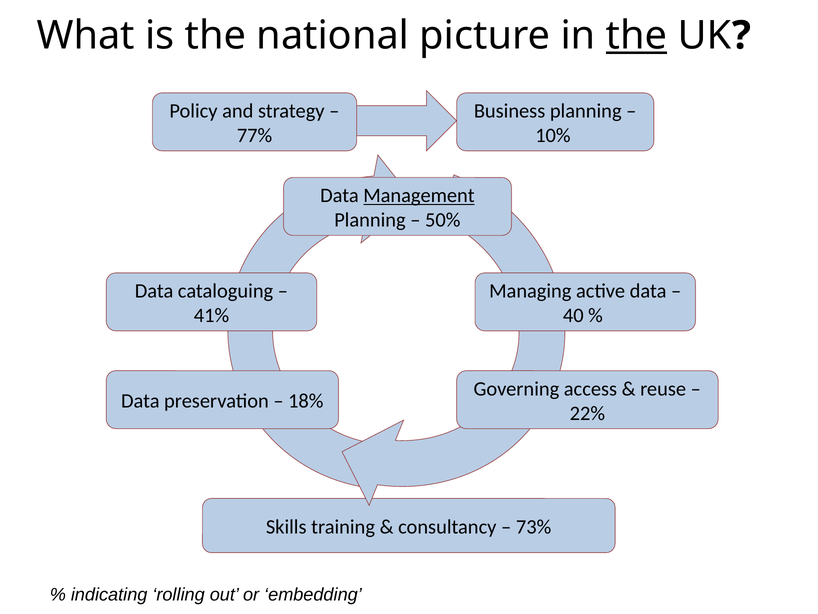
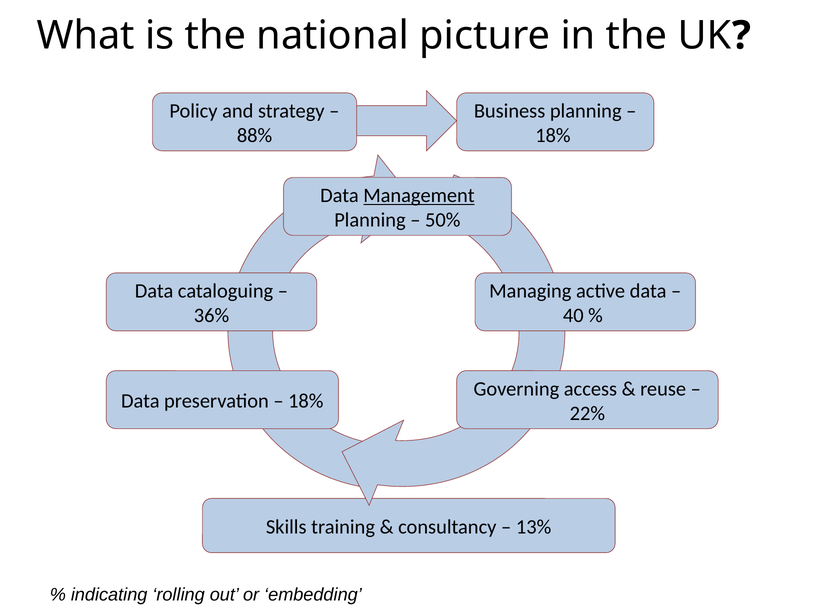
the underline: present -> none (637, 35)
77%: 77% -> 88% (255, 135)
10%: 10% -> 18% (553, 135)
41%: 41% -> 36% (211, 315)
73%: 73% -> 13% (534, 527)
